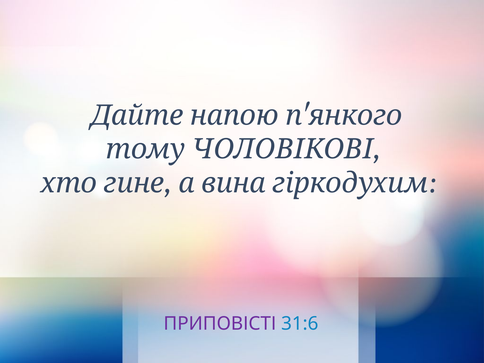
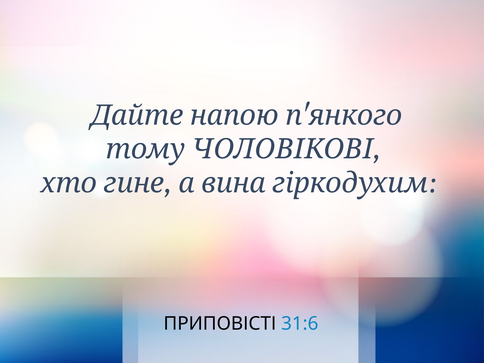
ПРИПОВІСТІ colour: purple -> black (220, 324)
